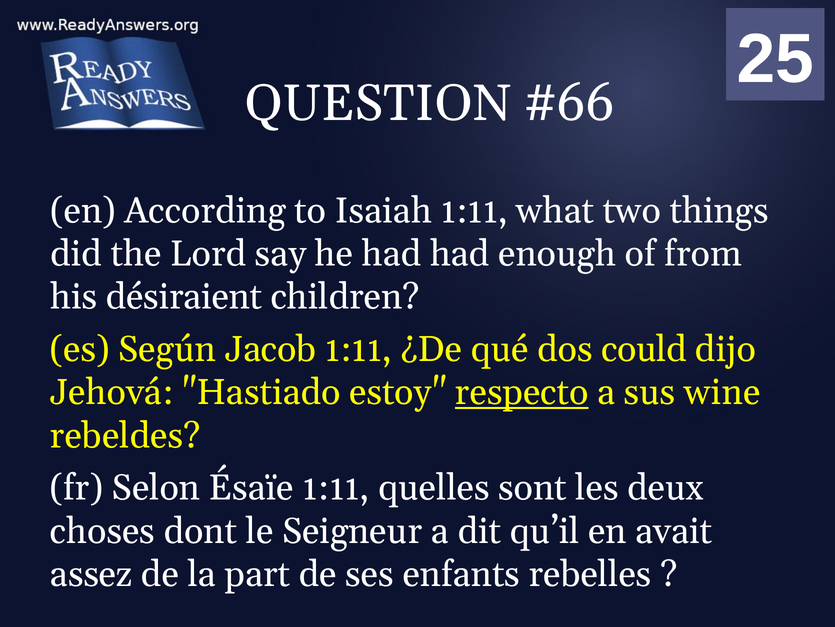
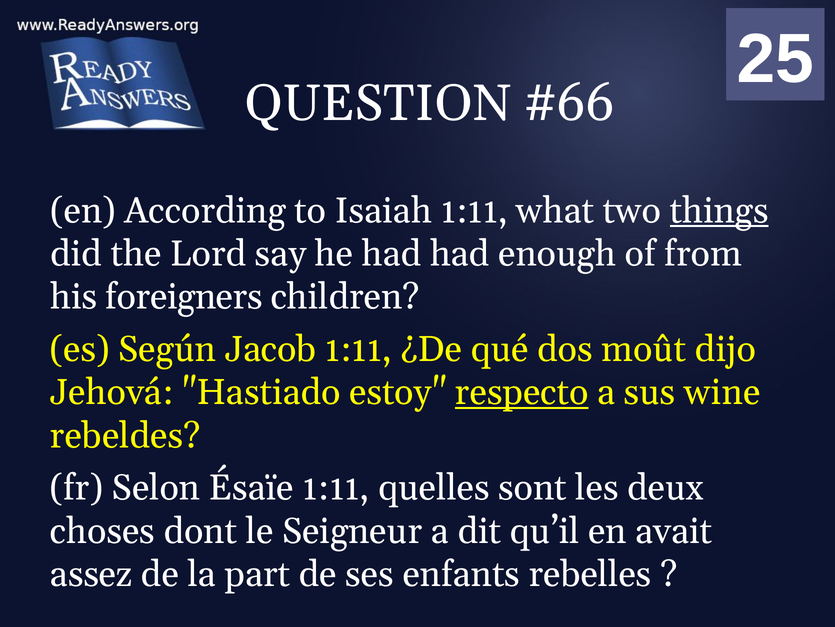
things underline: none -> present (719, 210)
désiraient: désiraient -> foreigners (184, 297)
could: could -> moût (644, 349)
